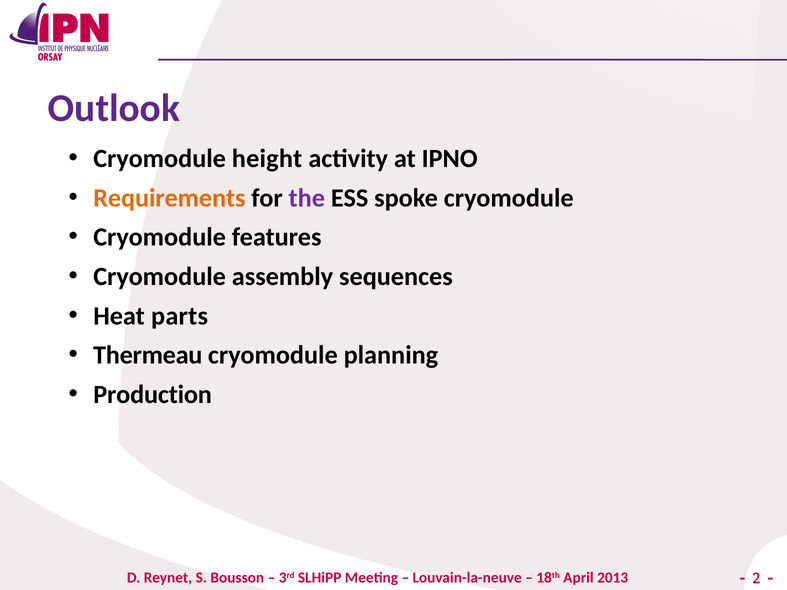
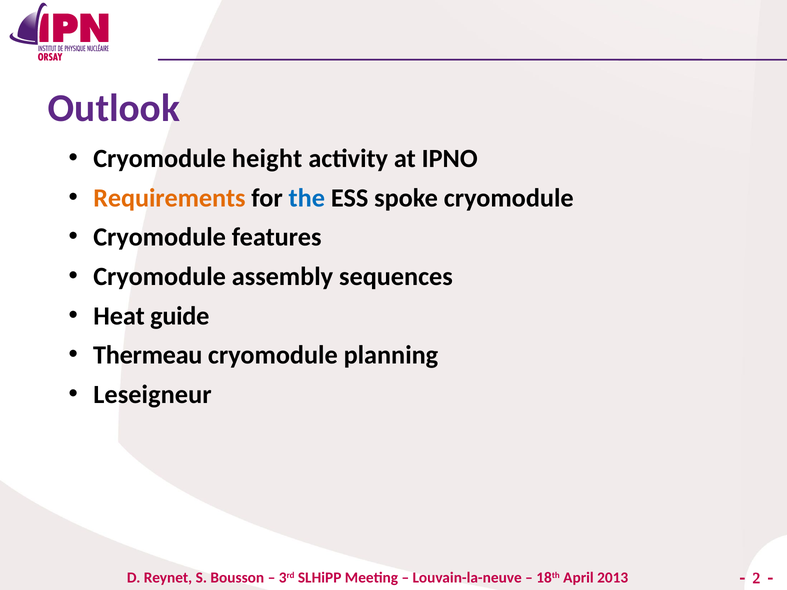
the colour: purple -> blue (307, 198)
parts: parts -> guide (180, 316)
Production: Production -> Leseigneur (152, 395)
